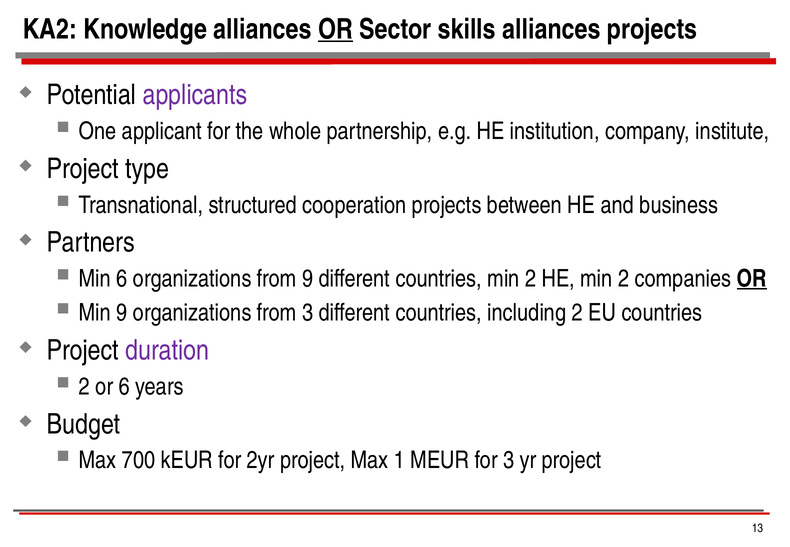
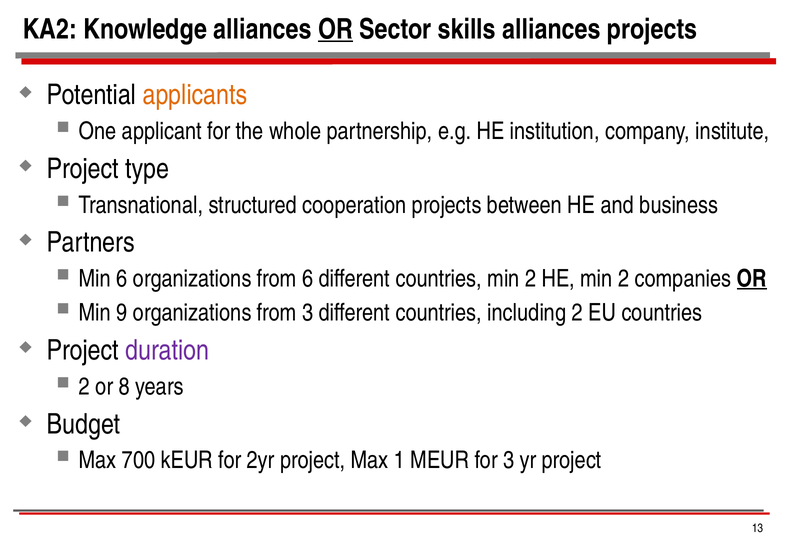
applicants colour: purple -> orange (195, 95)
from 9: 9 -> 6 (308, 279)
or 6: 6 -> 8 (124, 387)
